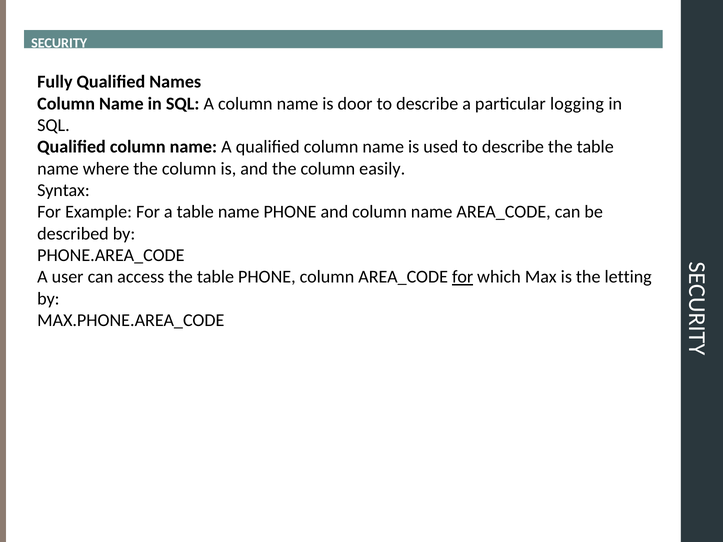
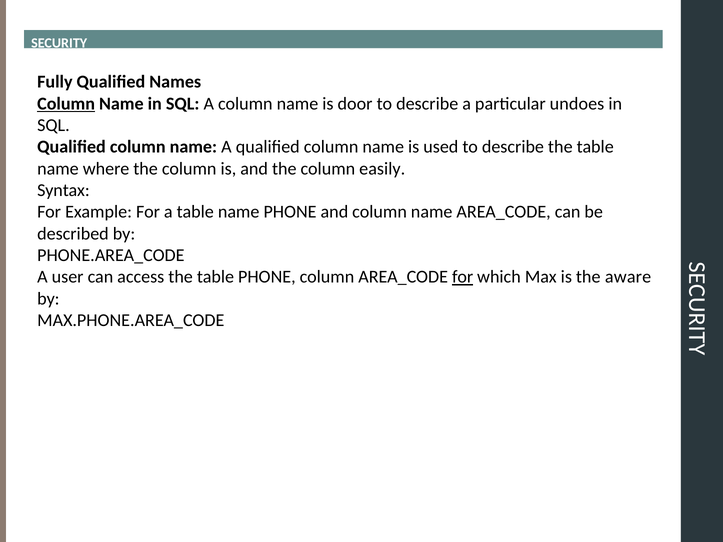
Column underline: none -> present (66, 104)
logging: logging -> undoes (577, 104)
letting: letting -> aware (628, 277)
